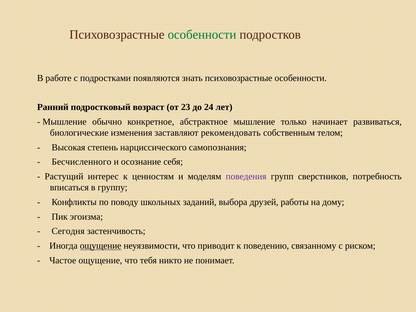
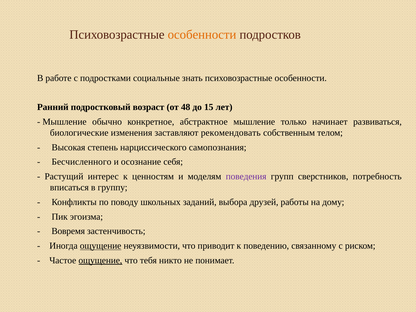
особенности colour: green -> orange (202, 35)
появляются: появляются -> социальные (156, 78)
23: 23 -> 48 (186, 107)
24: 24 -> 15 (209, 107)
Сегодня: Сегодня -> Вовремя (68, 231)
ощущение underline: none -> present (100, 260)
